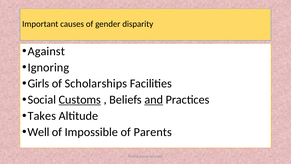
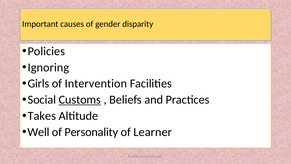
Against: Against -> Policies (46, 51)
Scholarships: Scholarships -> Intervention (96, 83)
and underline: present -> none (154, 100)
Impossible: Impossible -> Personality (91, 132)
Parents: Parents -> Learner (153, 132)
